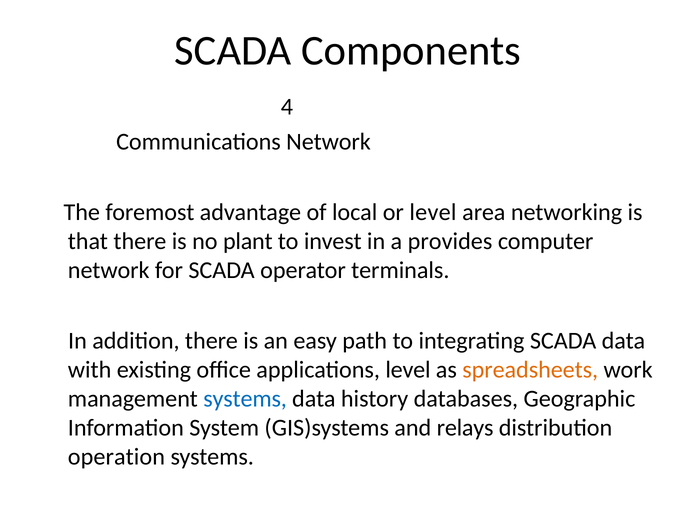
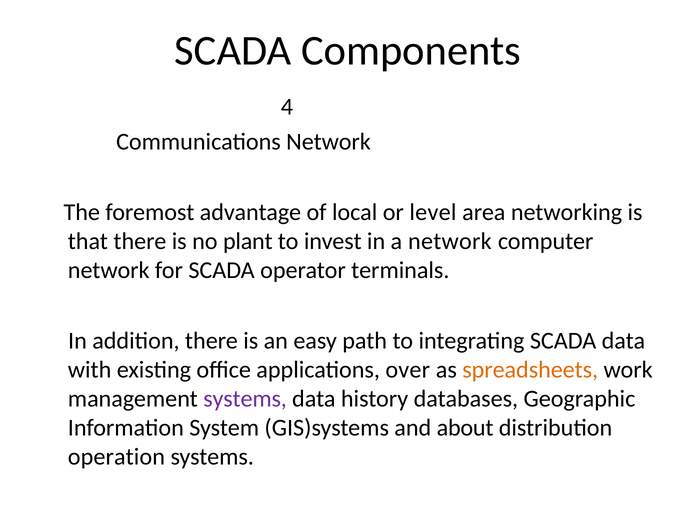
a provides: provides -> network (450, 241)
applications level: level -> over (408, 370)
systems colour: blue -> purple (245, 399)
relays: relays -> about (465, 428)
